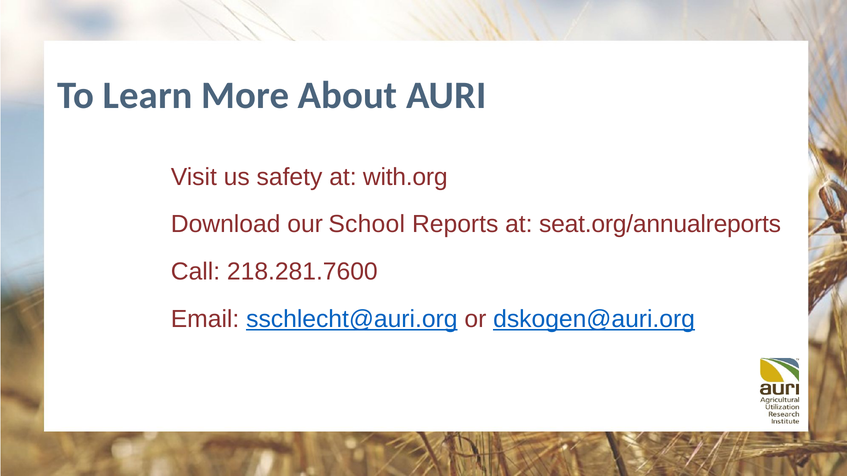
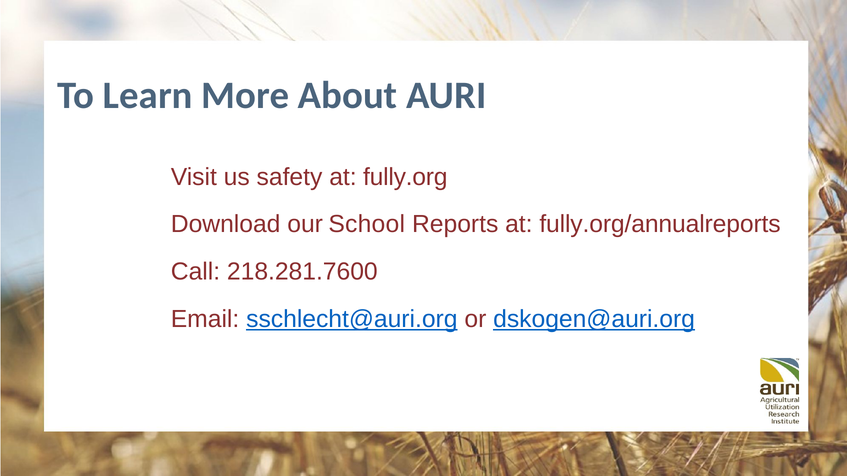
with.org: with.org -> fully.org (405, 177)
seat.org/annualreports: seat.org/annualreports -> fully.org/annualreports (660, 224)
